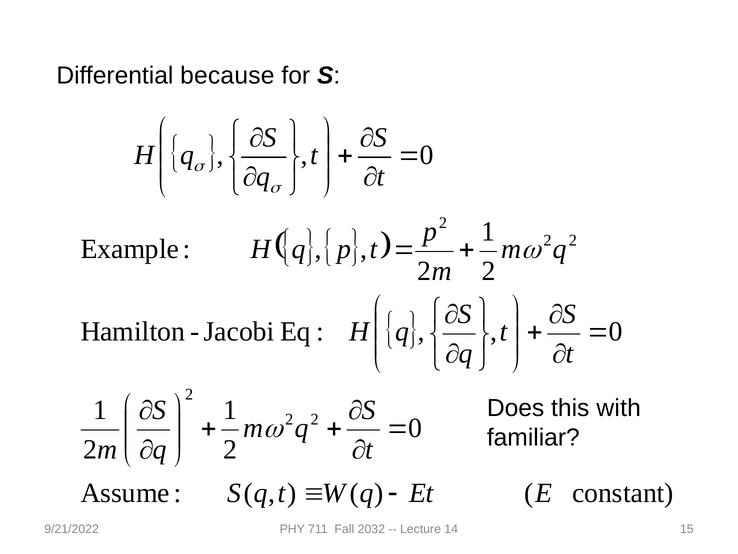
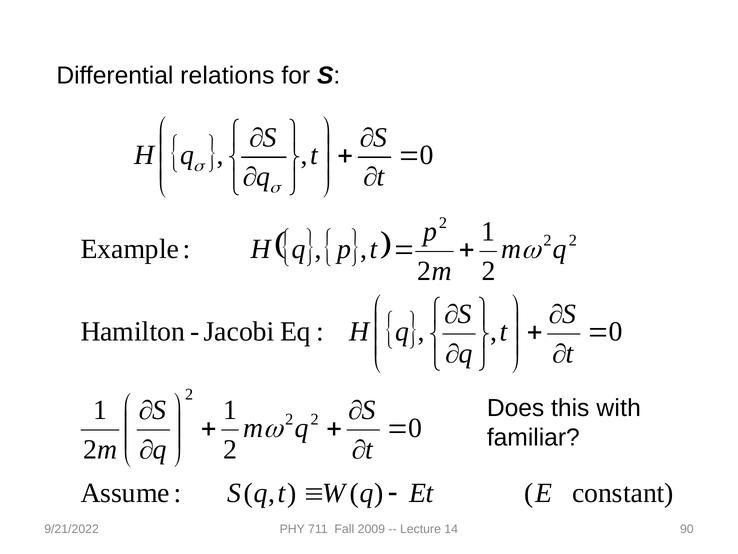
because: because -> relations (227, 75)
2032: 2032 -> 2009 (371, 529)
15: 15 -> 90 (687, 529)
